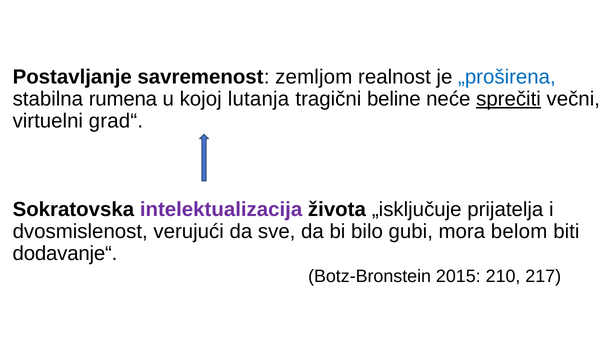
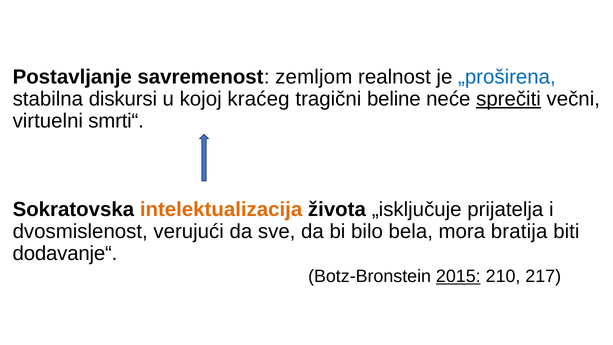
rumena: rumena -> diskursi (123, 99)
lutanja: lutanja -> kraćeg (258, 99)
grad“: grad“ -> smrti“ (116, 121)
intelektualizacija colour: purple -> orange (221, 209)
gubi: gubi -> bela (411, 231)
belom: belom -> bratija (519, 231)
2015 underline: none -> present (458, 276)
